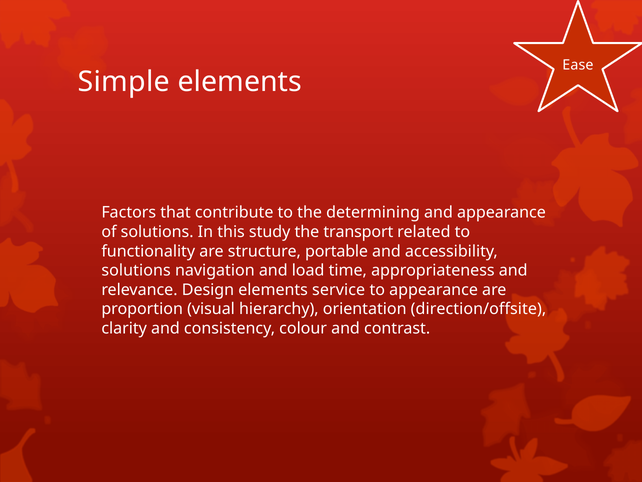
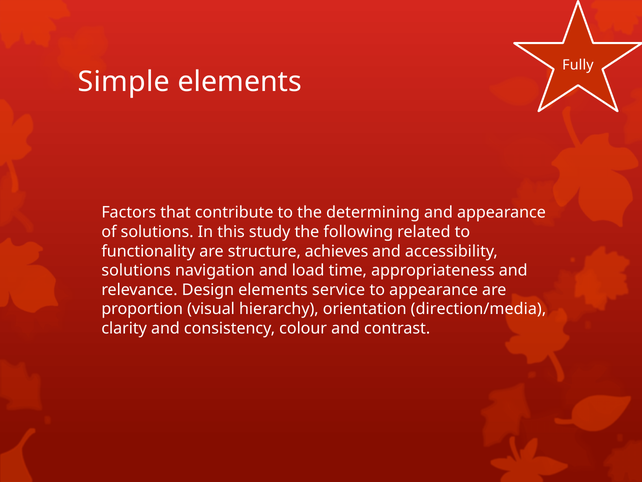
Ease: Ease -> Fully (578, 65)
transport: transport -> following (358, 232)
portable: portable -> achieves (337, 251)
direction/offsite: direction/offsite -> direction/media (478, 309)
